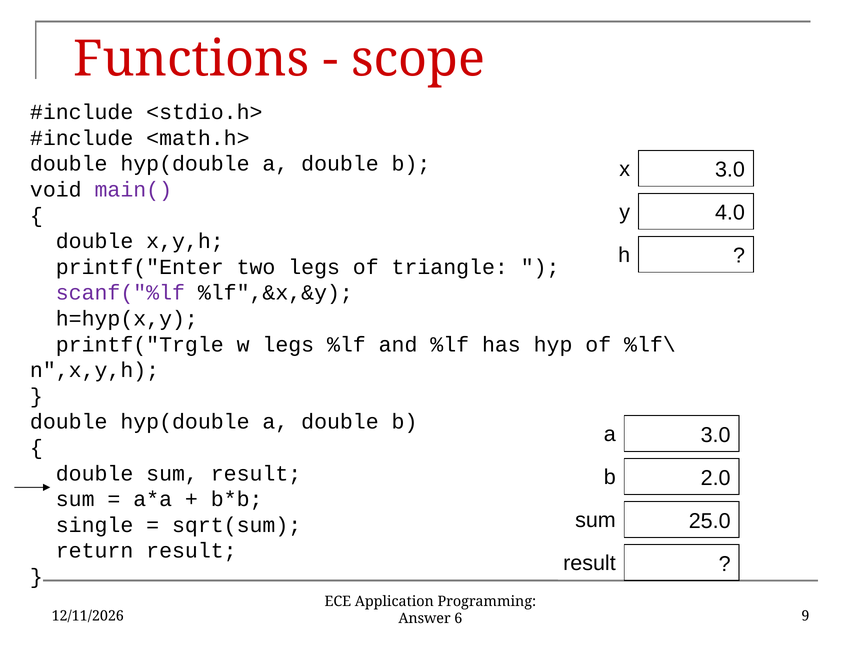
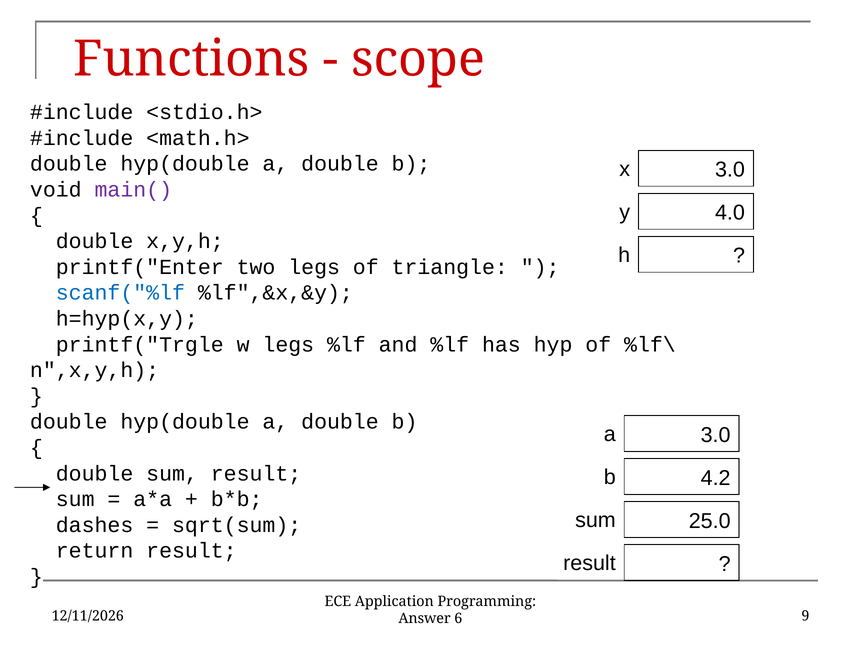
scanf("%lf colour: purple -> blue (120, 293)
2.0: 2.0 -> 4.2 (716, 479)
single: single -> dashes (95, 526)
